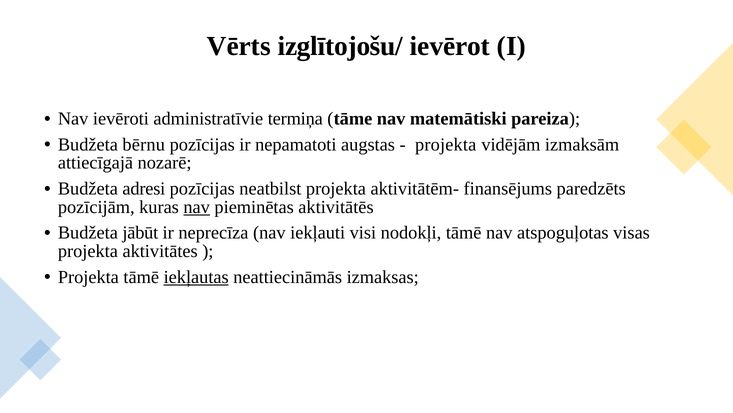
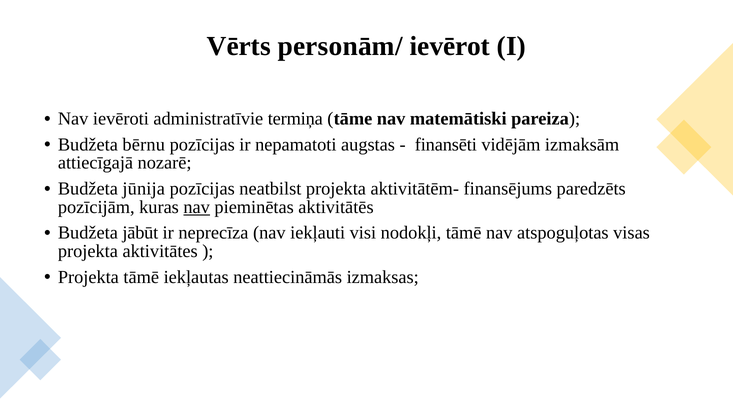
izglītojošu/: izglītojošu/ -> personām/ (340, 46)
projekta: projekta -> finansēti (446, 144)
adresi: adresi -> jūnija (144, 188)
iekļautas underline: present -> none (196, 277)
